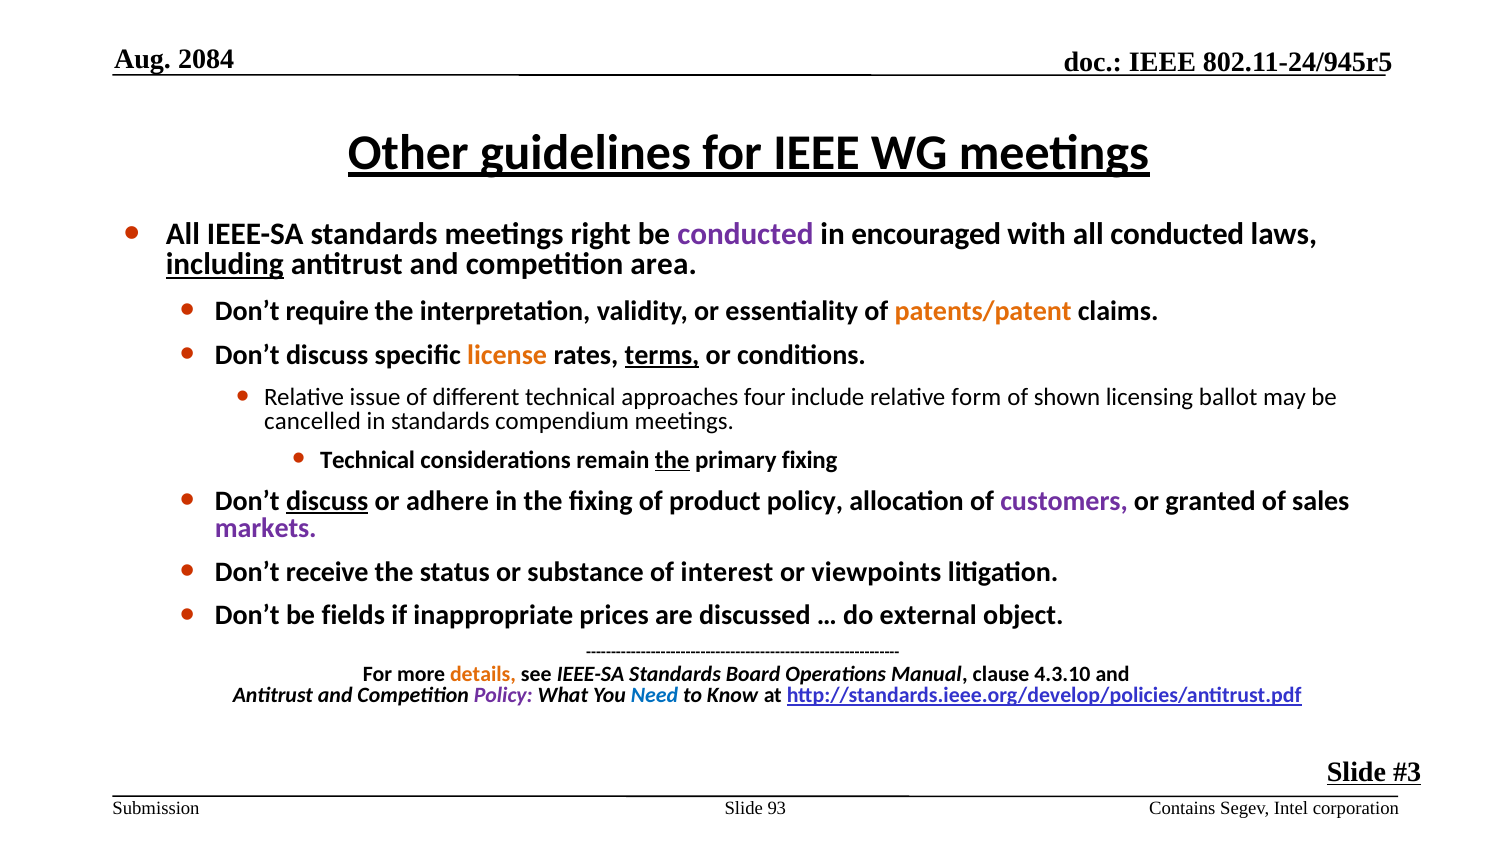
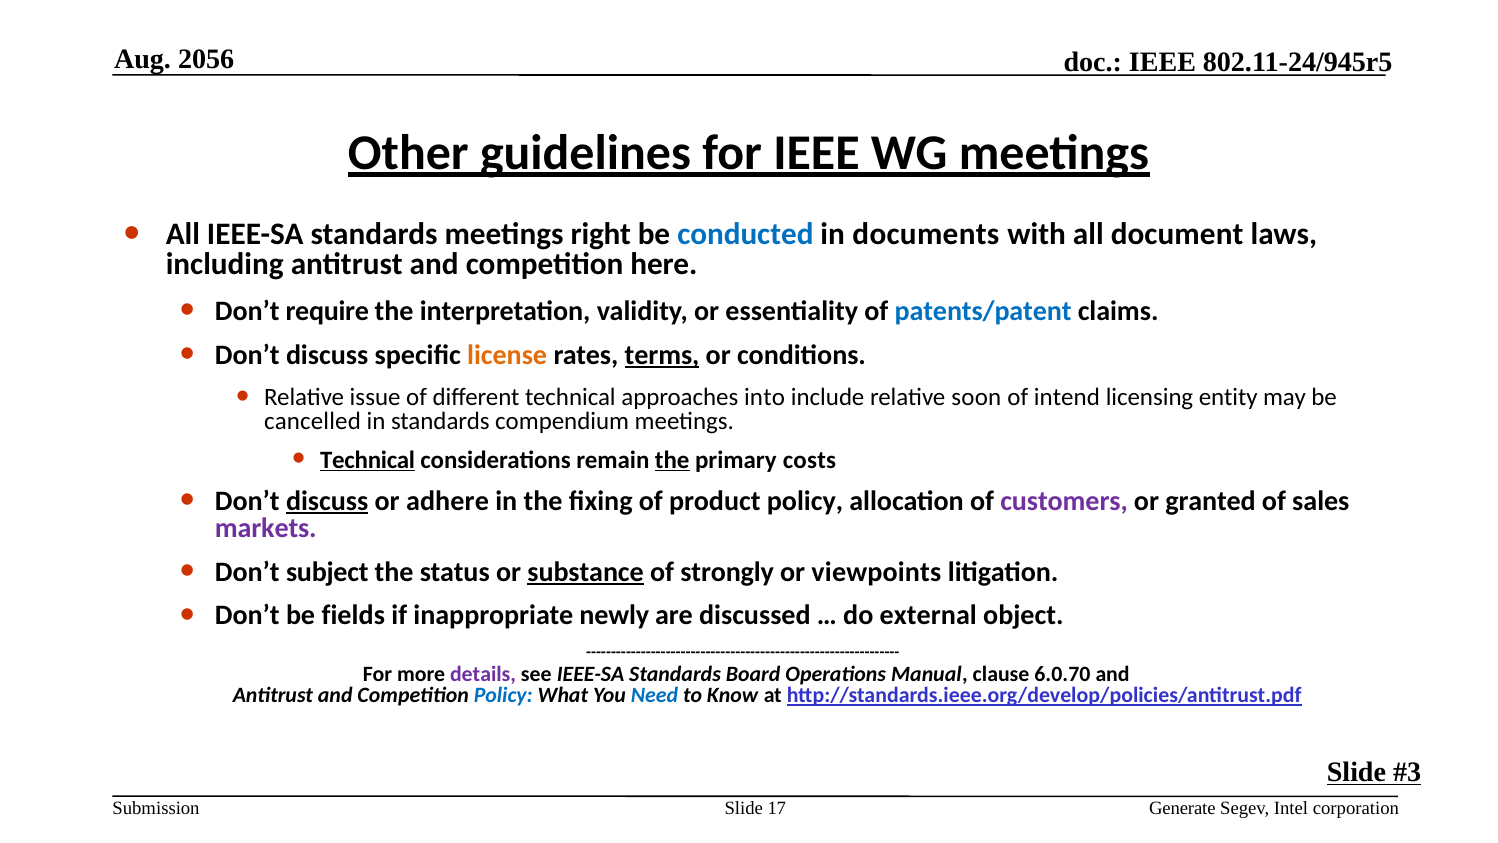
2084: 2084 -> 2056 (206, 60)
conducted colour: purple -> blue (745, 234)
encouraged: encouraged -> documents (926, 234)
all conducted: conducted -> document (1177, 234)
including underline: present -> none (225, 264)
area: area -> here (664, 264)
patents/patent colour: orange -> blue (983, 311)
four: four -> into (765, 397)
form: form -> soon (976, 397)
shown: shown -> intend (1067, 397)
ballot: ballot -> entity (1228, 397)
Technical underline: none -> present (368, 460)
primary fixing: fixing -> costs (809, 460)
receive: receive -> subject (327, 572)
substance underline: none -> present (586, 572)
interest: interest -> strongly (727, 572)
prices: prices -> newly (614, 615)
details colour: orange -> purple (483, 674)
4.3.10: 4.3.10 -> 6.0.70 (1062, 674)
Policy colour: purple -> blue (503, 695)
93: 93 -> 17 (777, 808)
Contains: Contains -> Generate (1182, 808)
